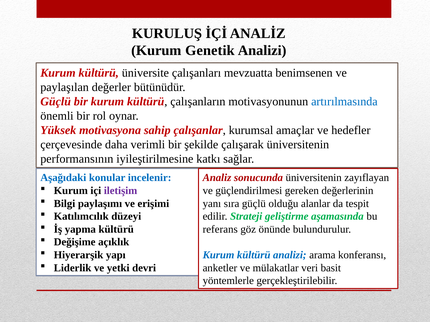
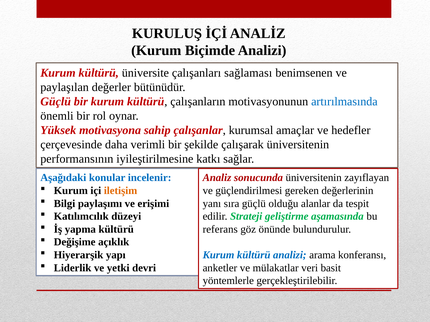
Genetik: Genetik -> Biçimde (210, 51)
mevzuatta: mevzuatta -> sağlaması (248, 73)
iletişim colour: purple -> orange (121, 191)
